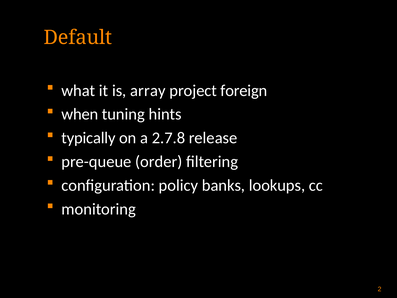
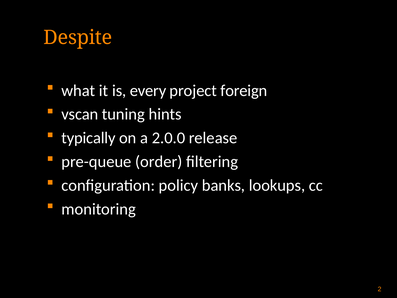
Default: Default -> Despite (78, 37)
array: array -> every (148, 90)
when: when -> vscan (80, 114)
2.7.8: 2.7.8 -> 2.0.0 (168, 138)
